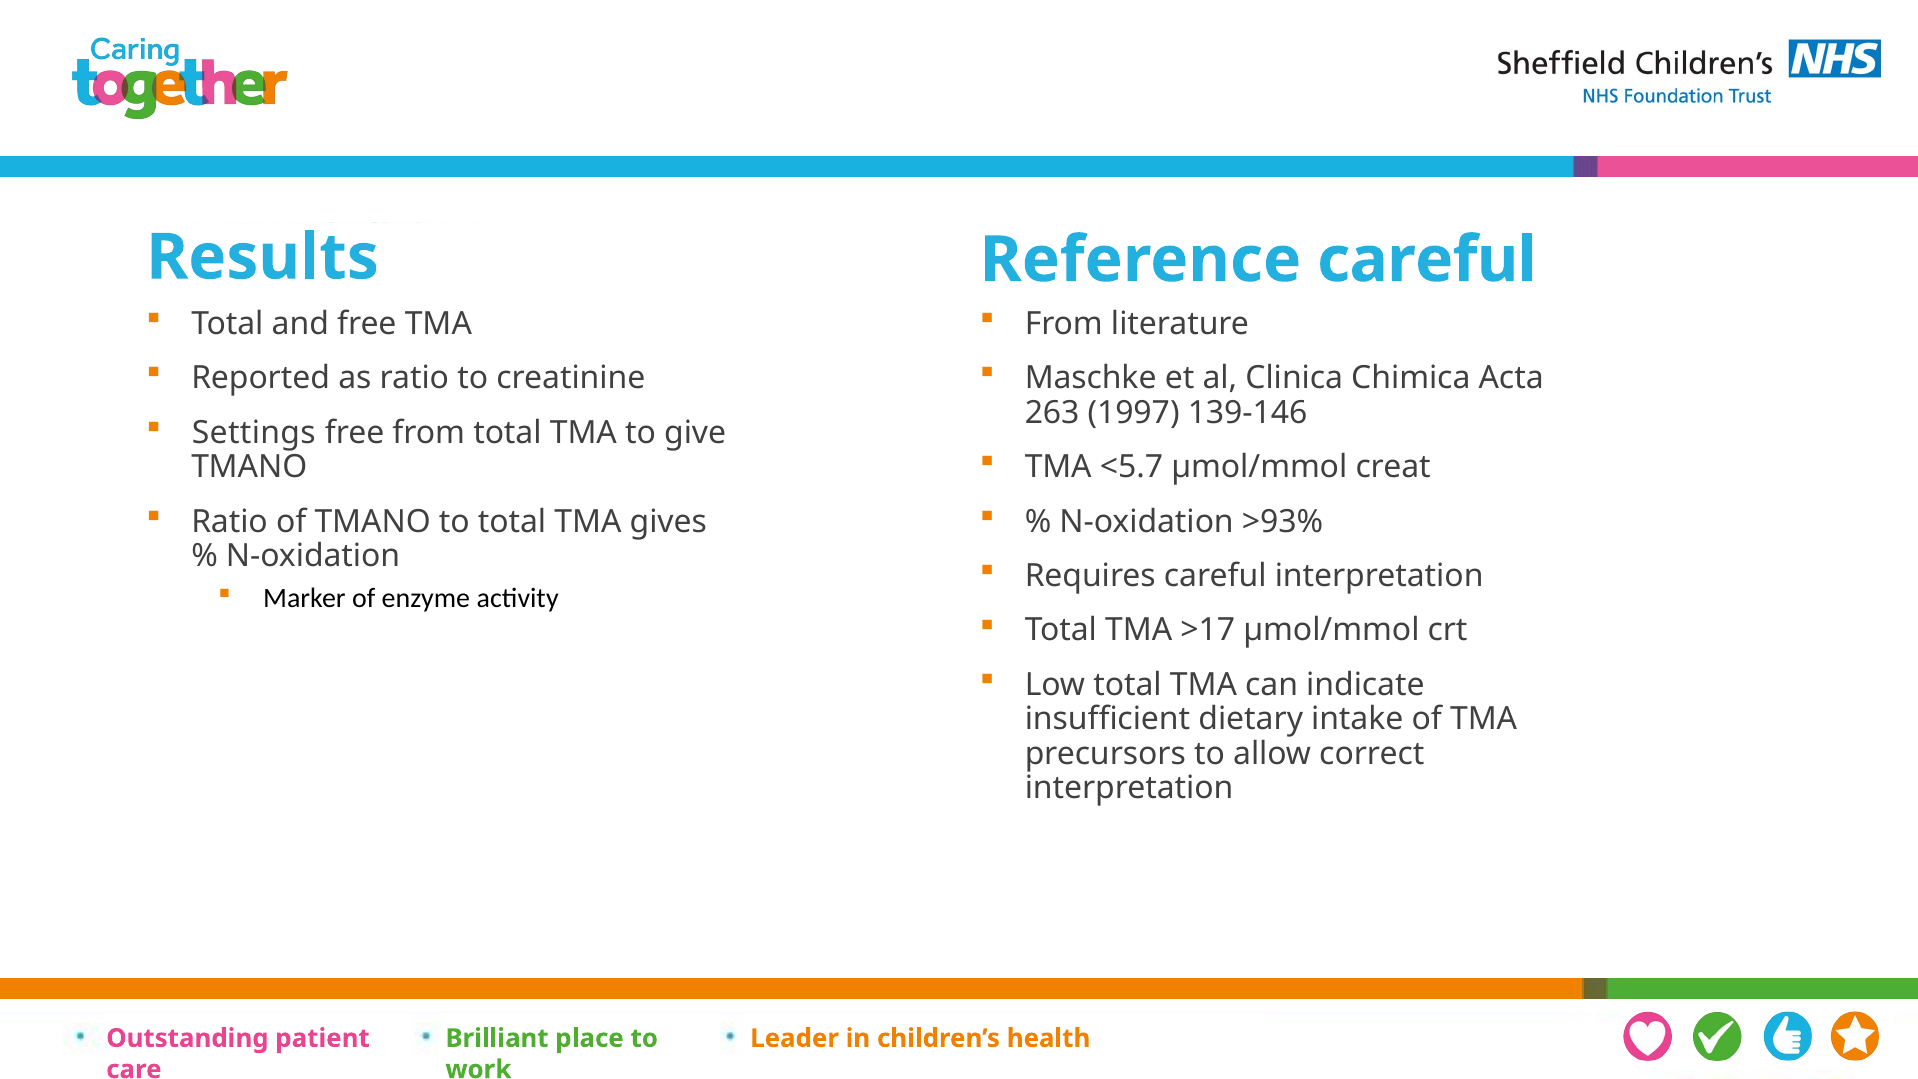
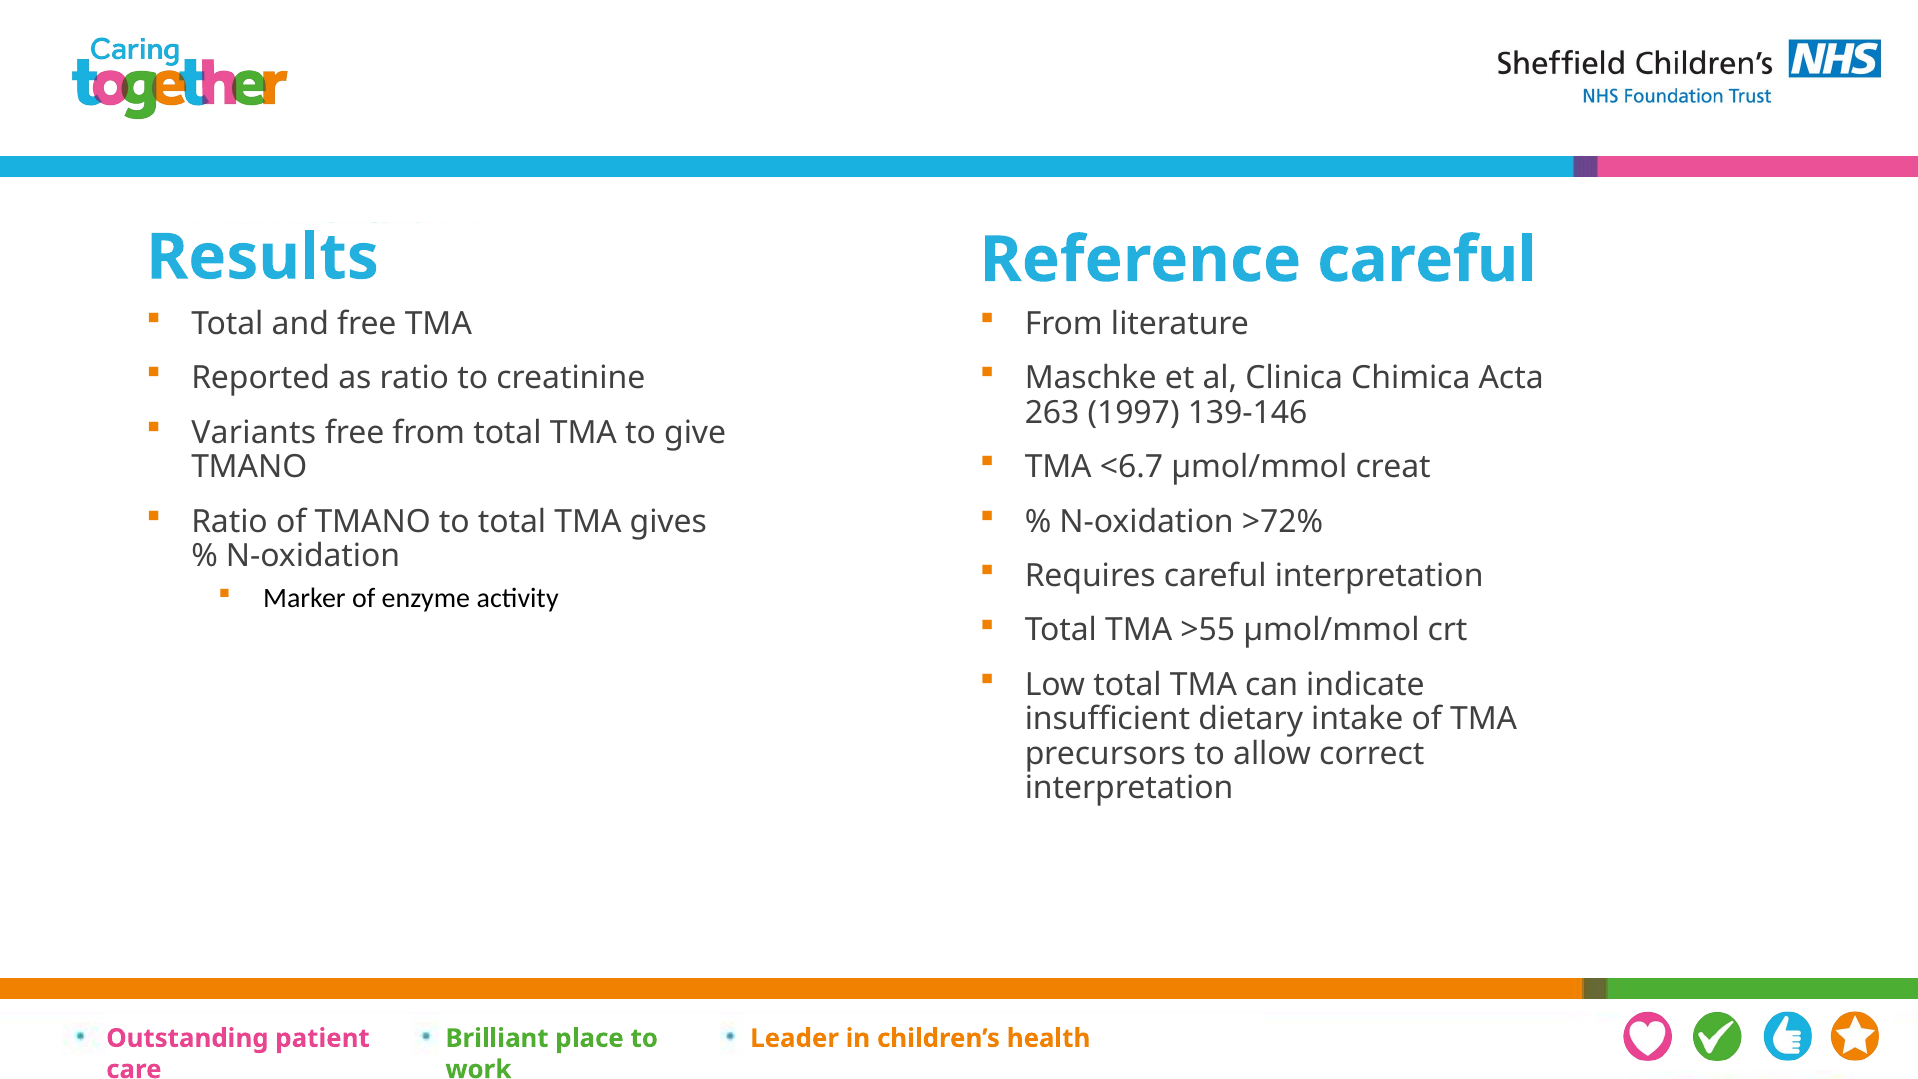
Settings: Settings -> Variants (254, 433)
<5.7: <5.7 -> <6.7 (1132, 467)
>93%: >93% -> >72% (1283, 521)
>17: >17 -> >55 (1208, 630)
